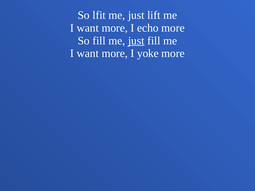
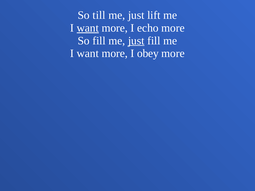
lfit: lfit -> till (99, 15)
want underline: none -> present (88, 28)
yoke: yoke -> obey (148, 53)
